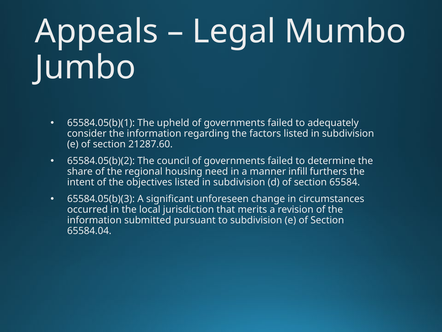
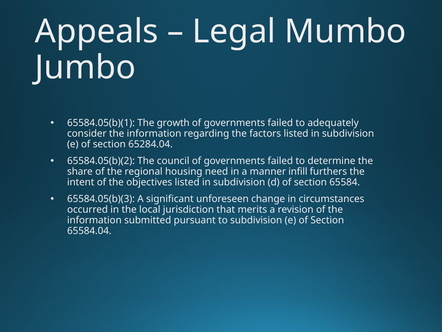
upheld: upheld -> growth (173, 123)
21287.60: 21287.60 -> 65284.04 (151, 144)
